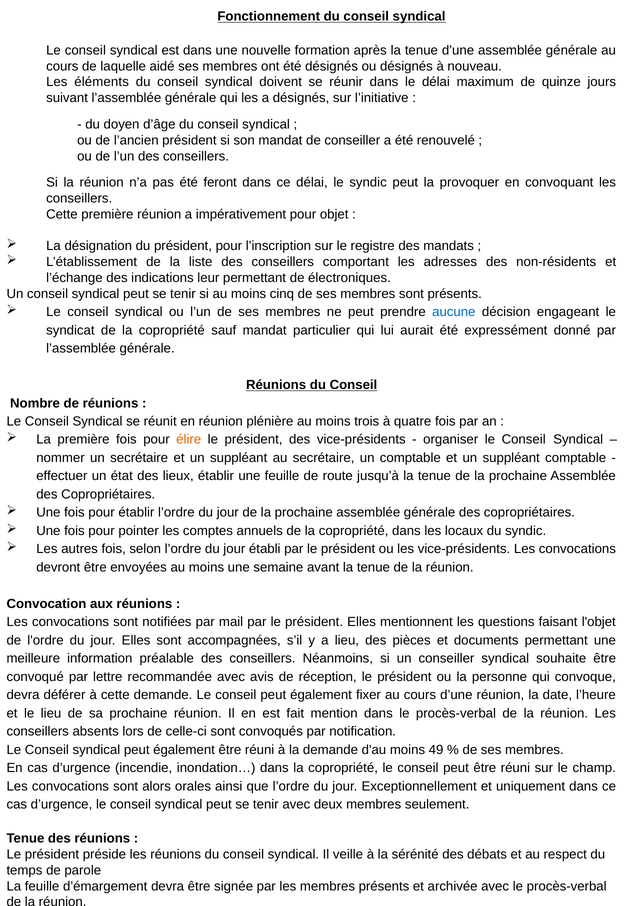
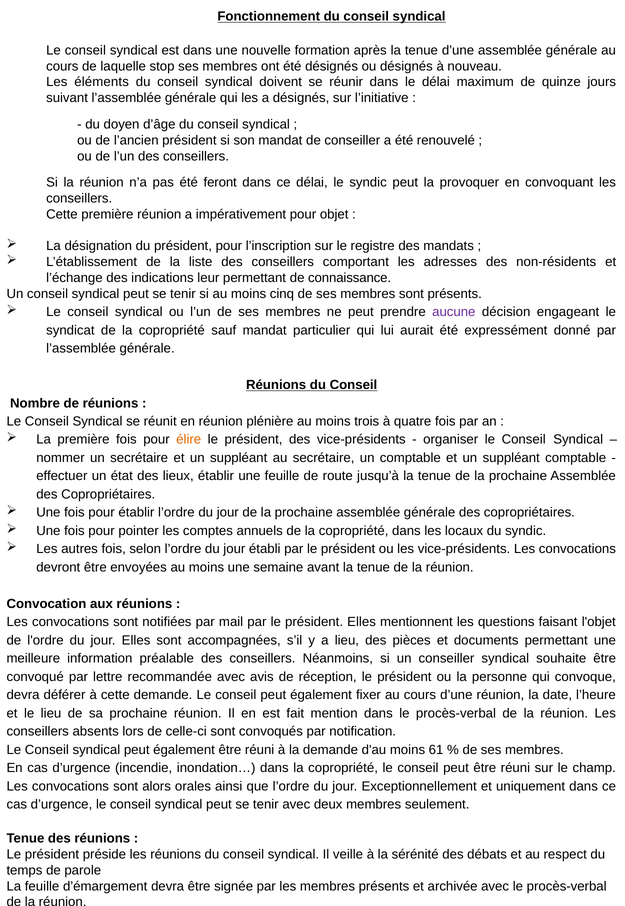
aidé: aidé -> stop (162, 66)
électroniques: électroniques -> connaissance (350, 278)
aucune colour: blue -> purple (454, 312)
49: 49 -> 61 (436, 750)
